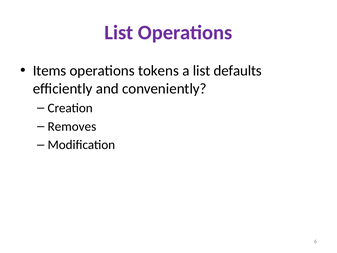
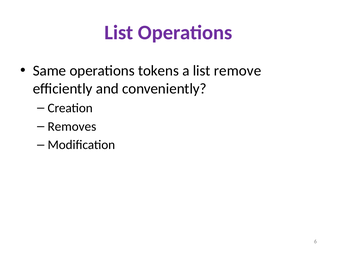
Items: Items -> Same (50, 71)
defaults: defaults -> remove (238, 71)
